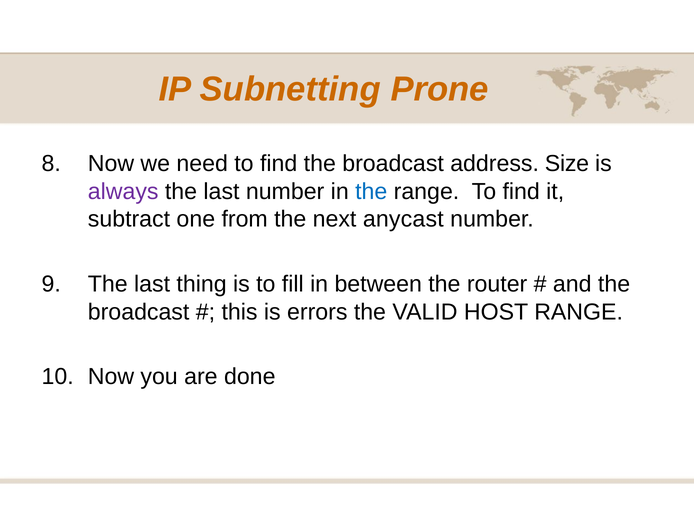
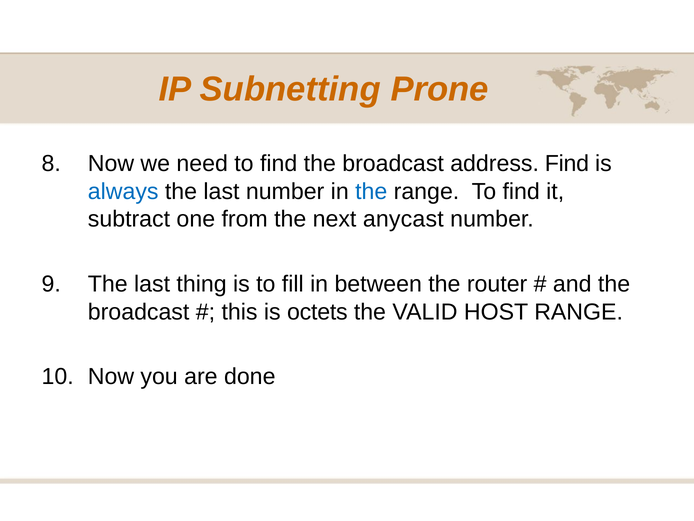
address Size: Size -> Find (567, 164)
always colour: purple -> blue (123, 191)
errors: errors -> octets (317, 312)
